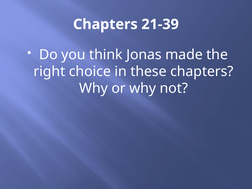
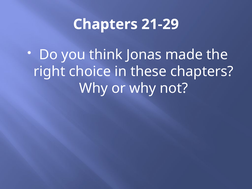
21-39: 21-39 -> 21-29 (160, 24)
